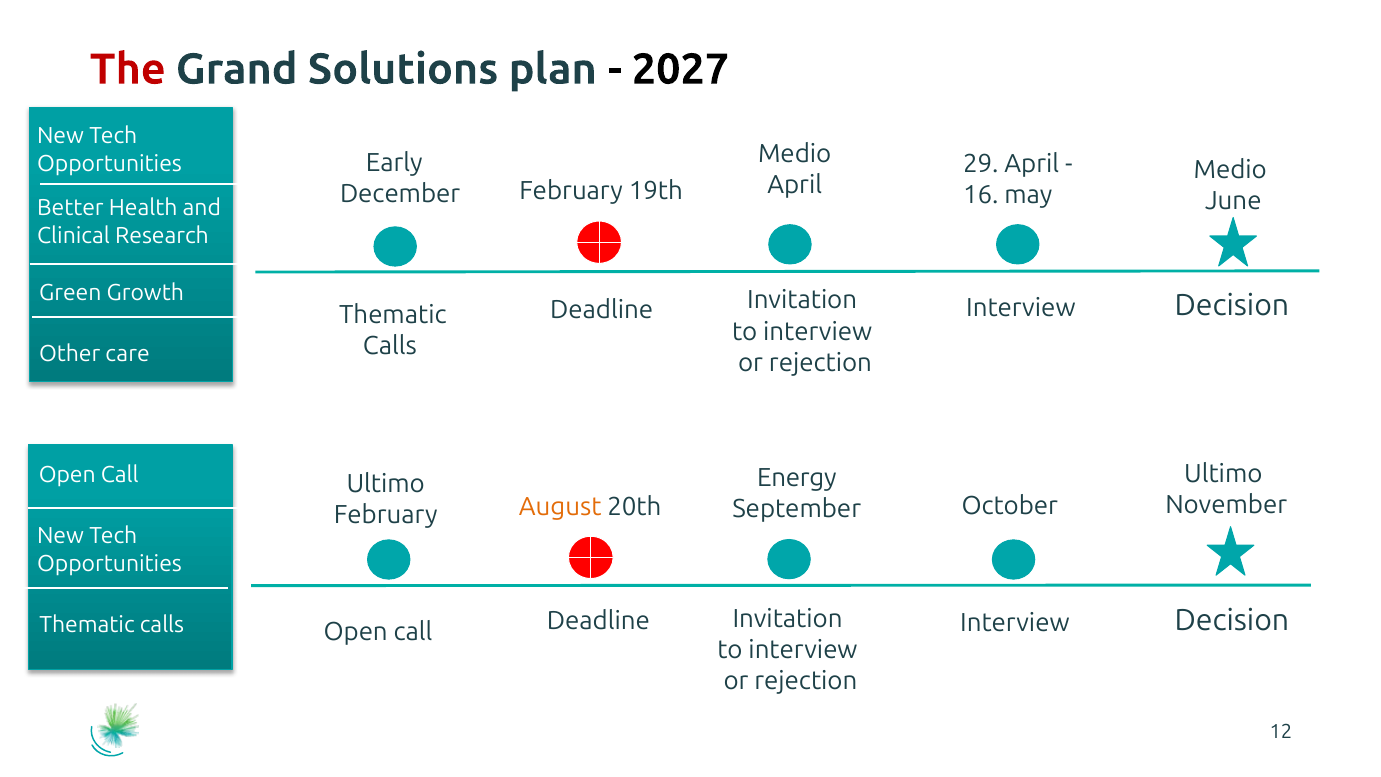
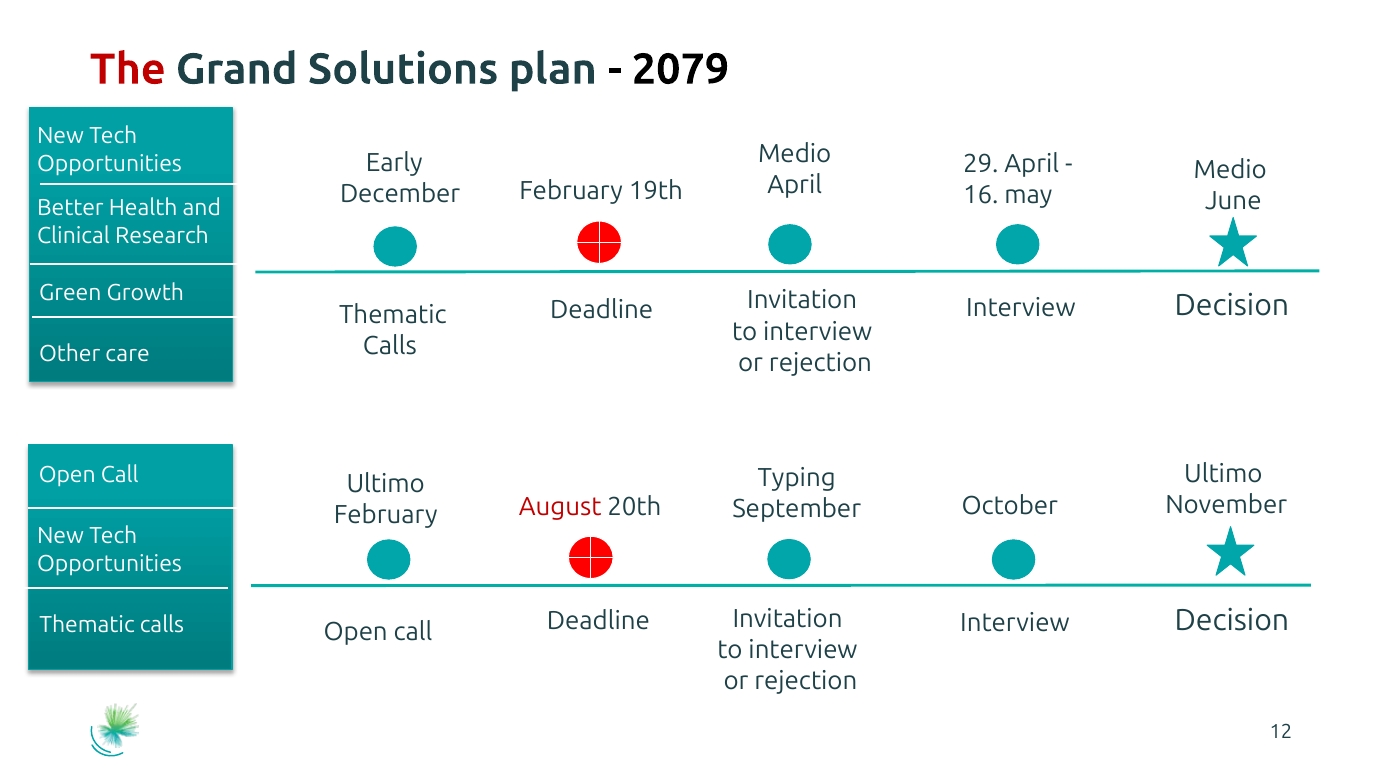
2027: 2027 -> 2079 (680, 69)
Energy: Energy -> Typing (797, 478)
August colour: orange -> red (560, 507)
